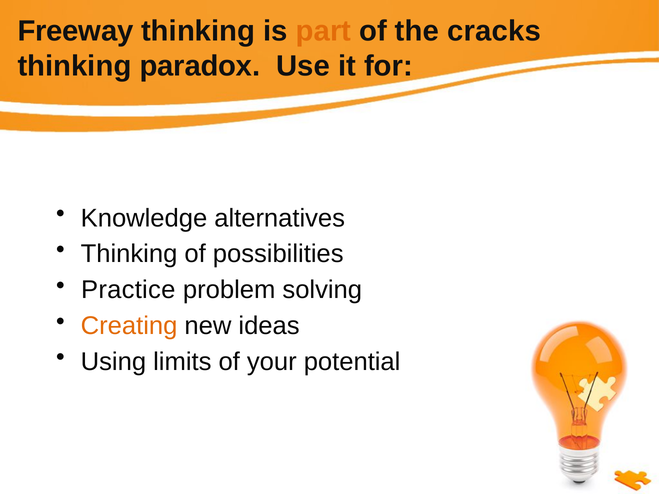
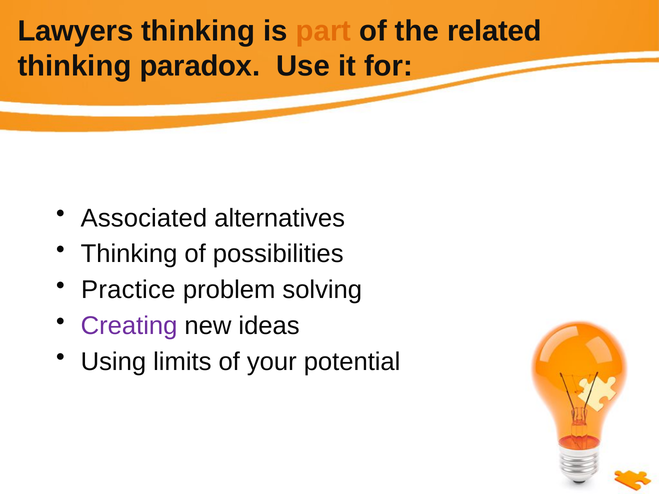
Freeway: Freeway -> Lawyers (75, 31)
cracks: cracks -> related (494, 31)
Knowledge: Knowledge -> Associated (144, 218)
Creating colour: orange -> purple (129, 326)
